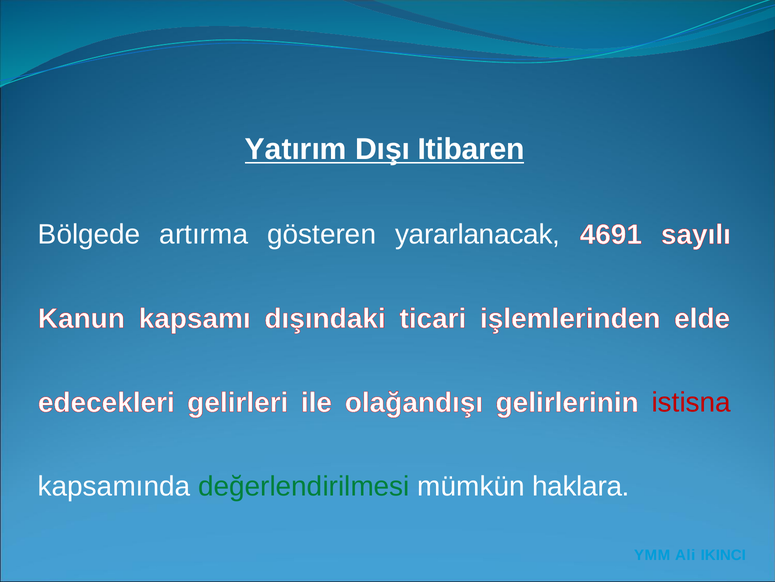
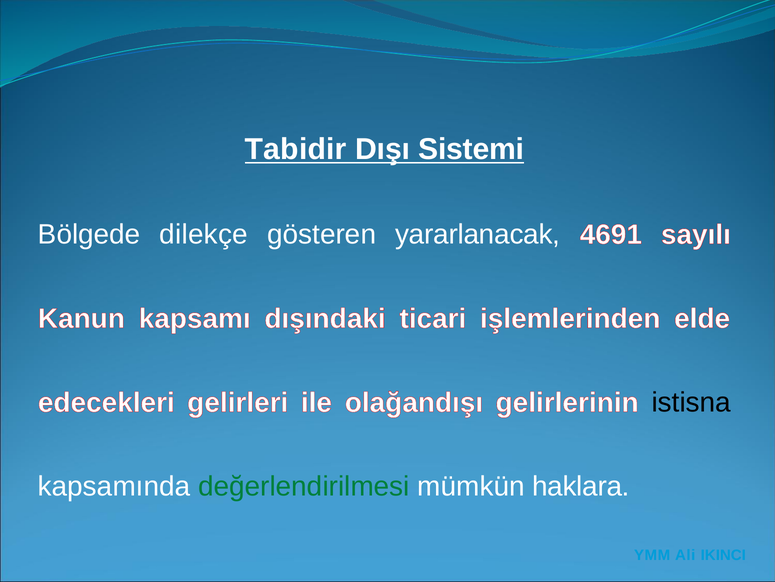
Yatırım: Yatırım -> Tabidir (296, 149)
Itibaren: Itibaren -> Sistemi (471, 149)
artırma: artırma -> dilekçe (204, 234)
istisna colour: red -> black (691, 402)
